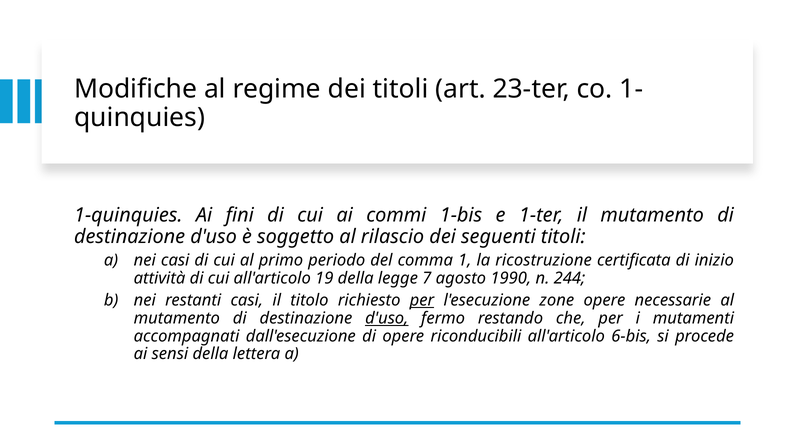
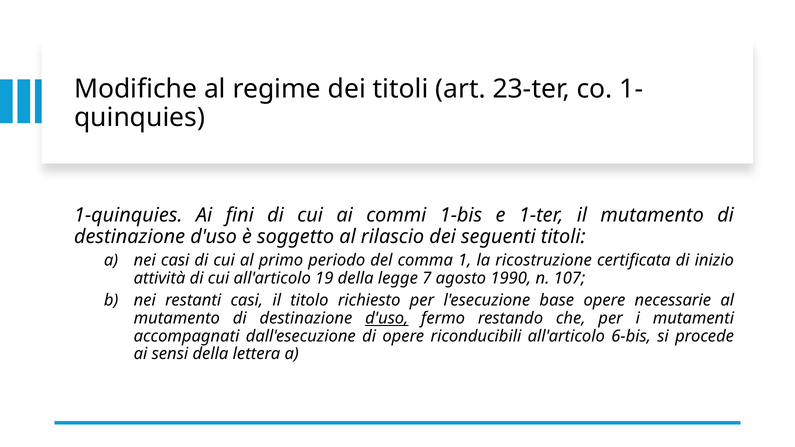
244: 244 -> 107 (570, 278)
per underline: present -> none (422, 300)
zone: zone -> base (557, 300)
